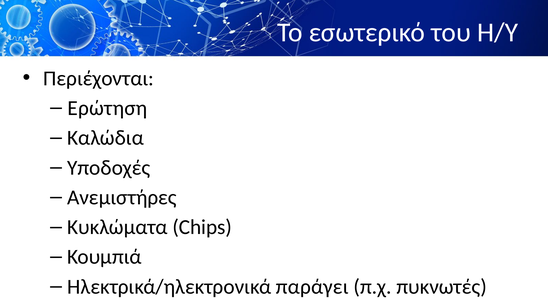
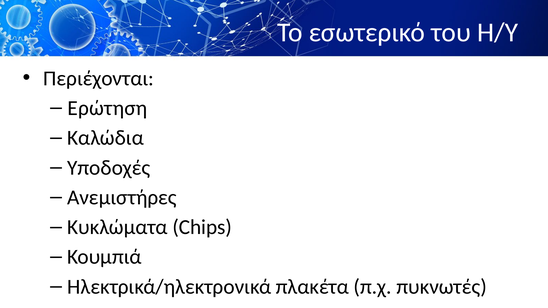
παράγει: παράγει -> πλακέτα (312, 287)
